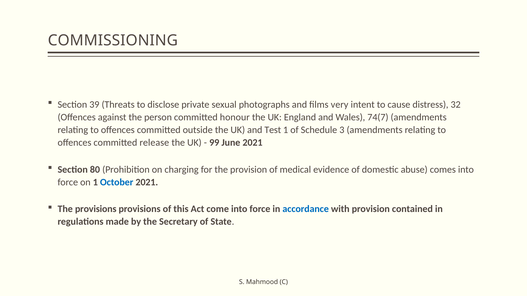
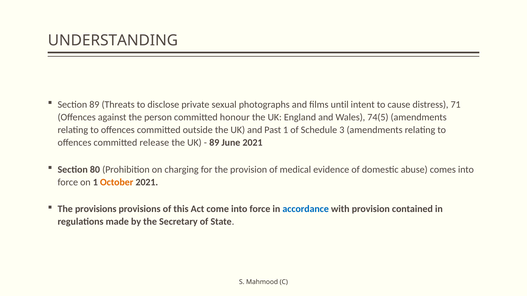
COMMISSIONING: COMMISSIONING -> UNDERSTANDING (113, 40)
Section 39: 39 -> 89 (94, 105)
very: very -> until (340, 105)
32: 32 -> 71 (456, 105)
74(7: 74(7 -> 74(5 (378, 117)
Test: Test -> Past (273, 130)
99: 99 -> 89 (214, 143)
October colour: blue -> orange (117, 182)
